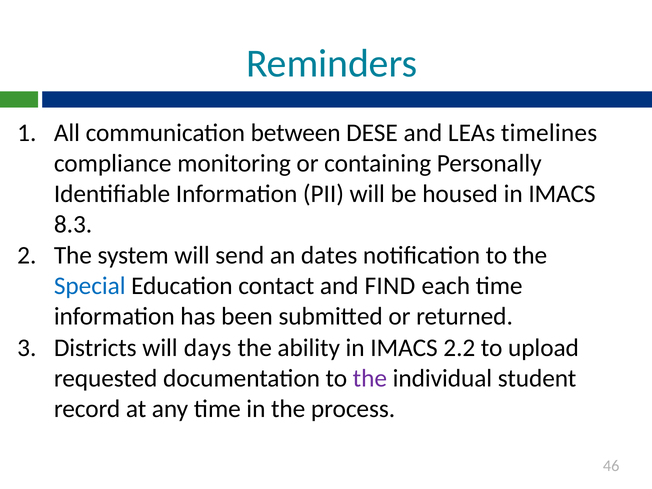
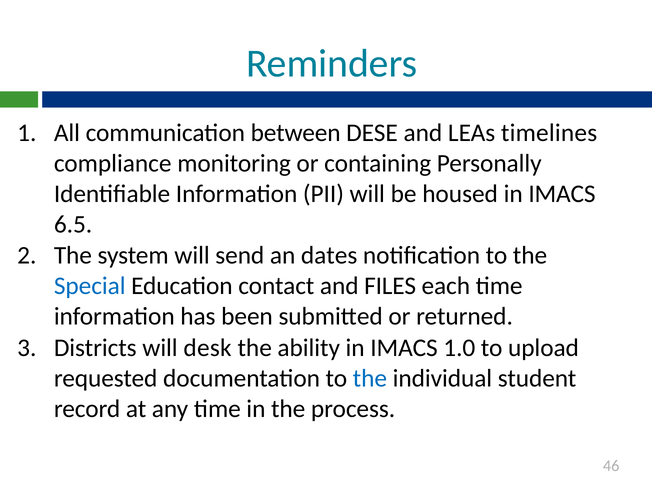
8.3: 8.3 -> 6.5 (73, 224)
FIND: FIND -> FILES (390, 286)
days: days -> desk (208, 348)
2.2: 2.2 -> 1.0 (459, 348)
the colour: purple -> blue (370, 378)
